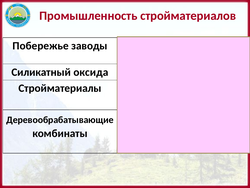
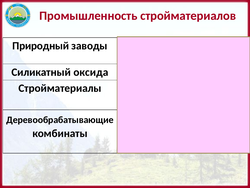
Побережье: Побережье -> Природный (41, 46)
